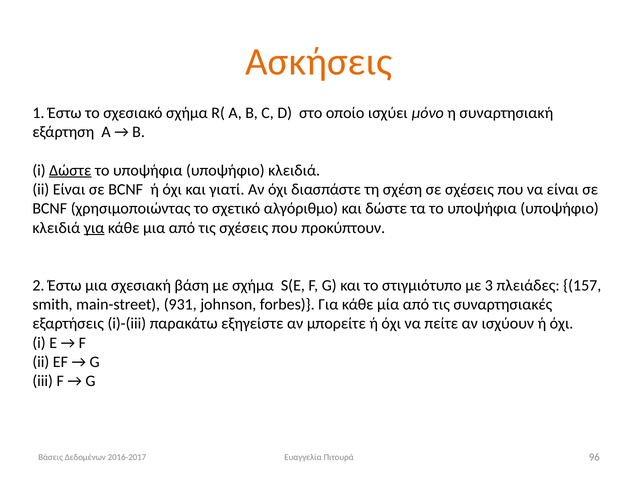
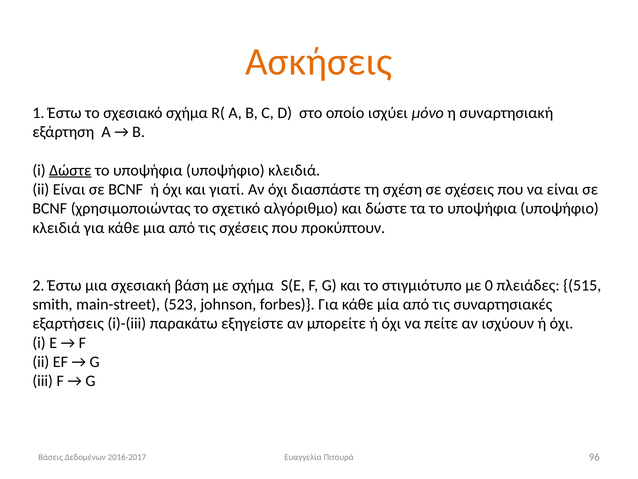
για underline: present -> none (94, 228)
3: 3 -> 0 (489, 285)
157: 157 -> 515 (582, 285)
931: 931 -> 523 (180, 304)
